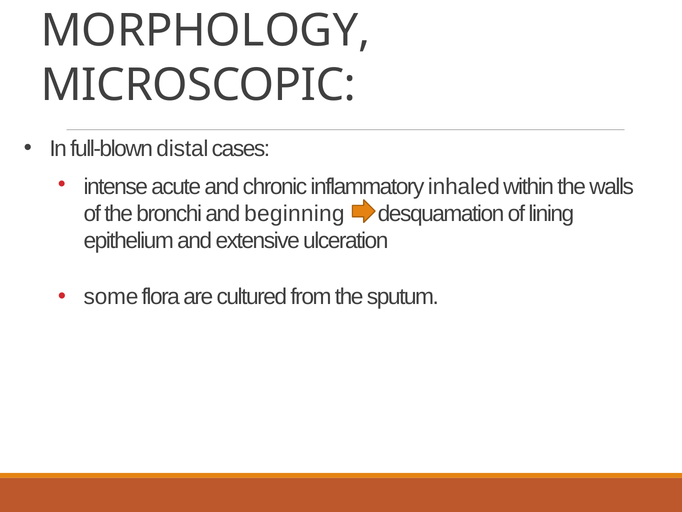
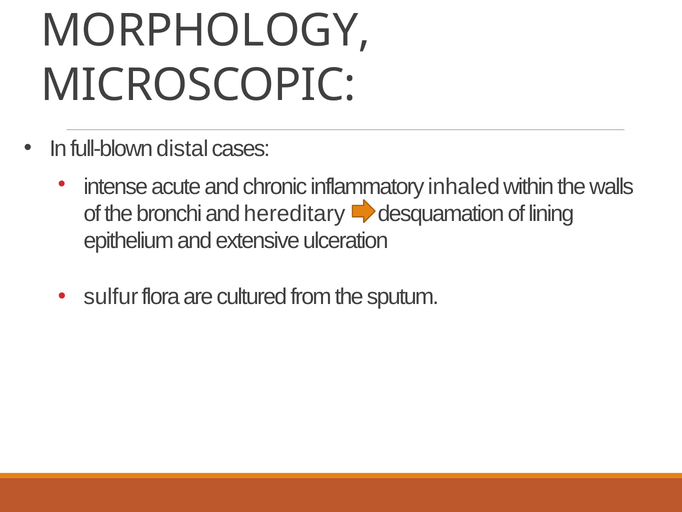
beginning: beginning -> hereditary (295, 214)
some: some -> sulfur (111, 297)
